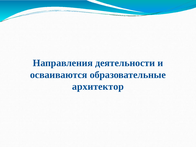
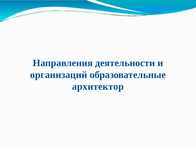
осваиваются: осваиваются -> организаций (59, 75)
